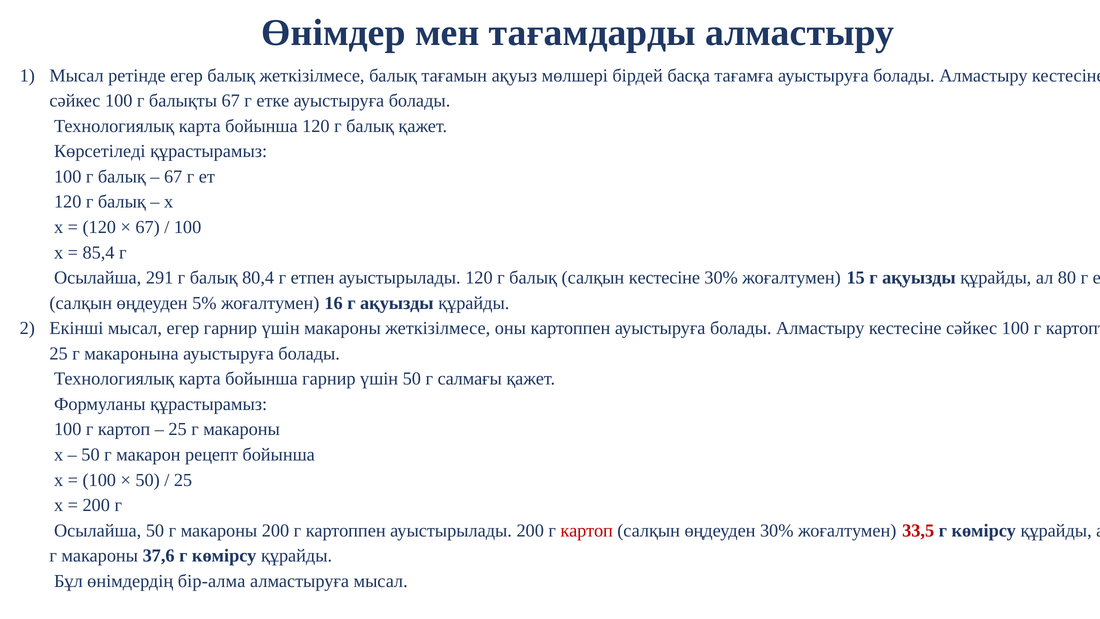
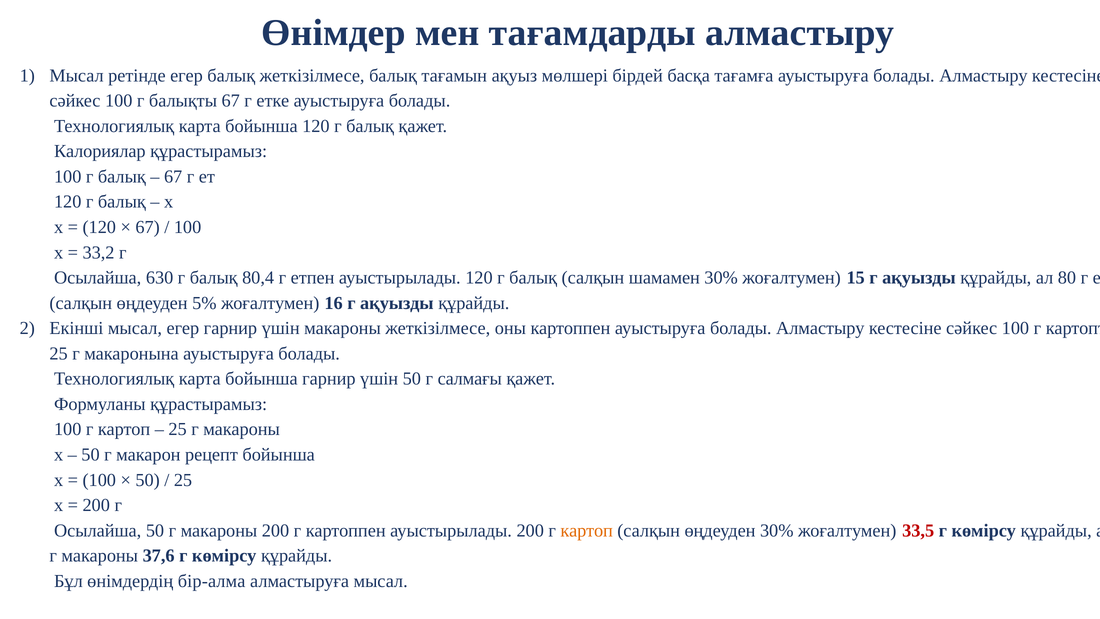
Көрсетіледі: Көрсетіледі -> Калориялар (100, 151)
85,4: 85,4 -> 33,2 (99, 252)
291: 291 -> 630 (160, 278)
салқын кестесіне: кестесіне -> шамамен (664, 278)
картоп colour: red -> orange (587, 530)
